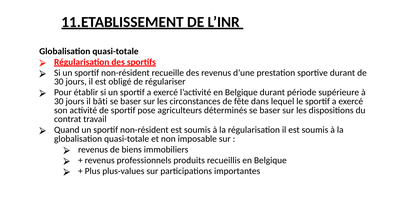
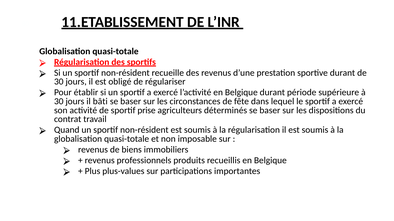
pose: pose -> prise (147, 111)
